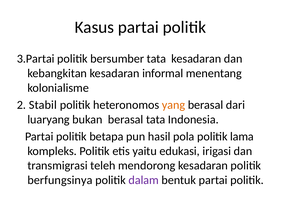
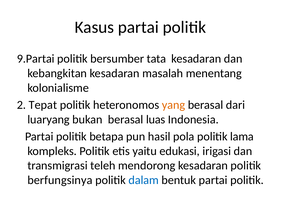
3.Partai: 3.Partai -> 9.Partai (36, 59)
informal: informal -> masalah (163, 73)
Stabil: Stabil -> Tepat (43, 105)
berasal tata: tata -> luas (156, 119)
dalam colour: purple -> blue (144, 180)
